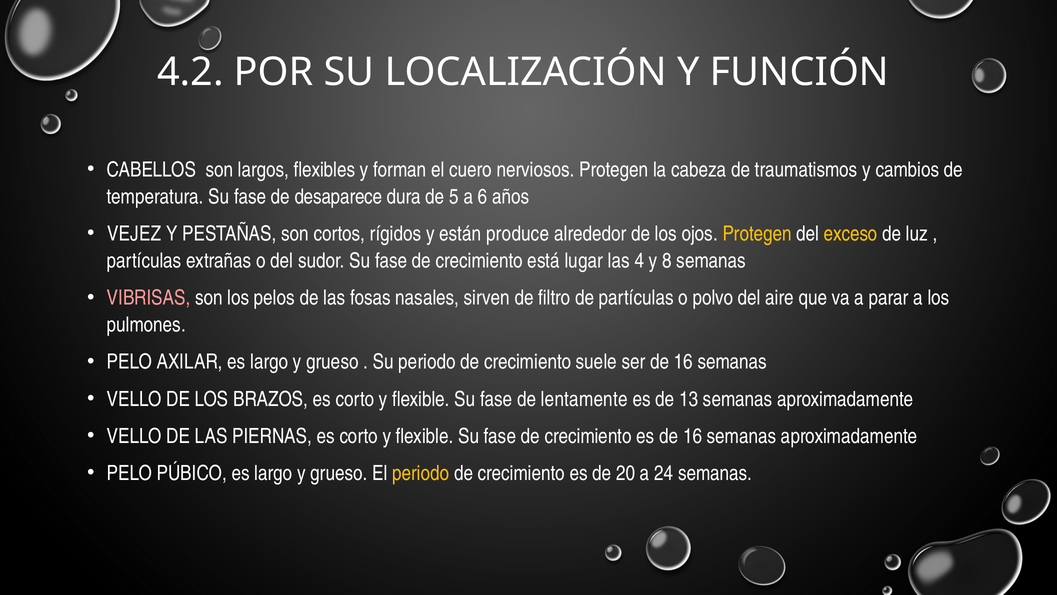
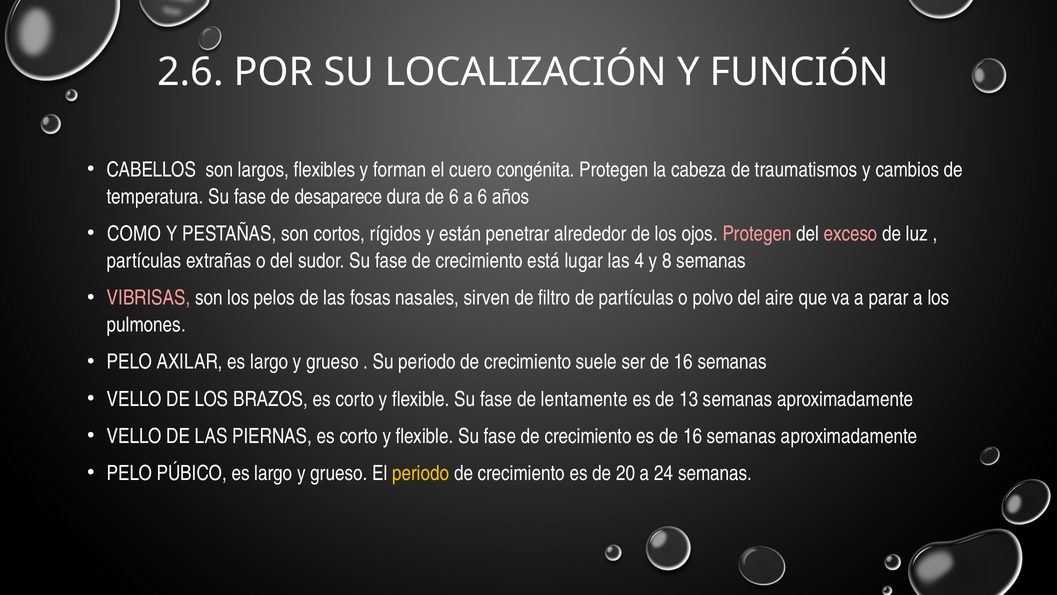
4.2: 4.2 -> 2.6 (190, 72)
nerviosos: nerviosos -> congénita (536, 170)
de 5: 5 -> 6 (454, 197)
VEJEZ: VEJEZ -> COMO (134, 234)
produce: produce -> penetrar (518, 234)
Protegen colour: yellow -> pink (757, 234)
exceso colour: yellow -> pink (851, 234)
